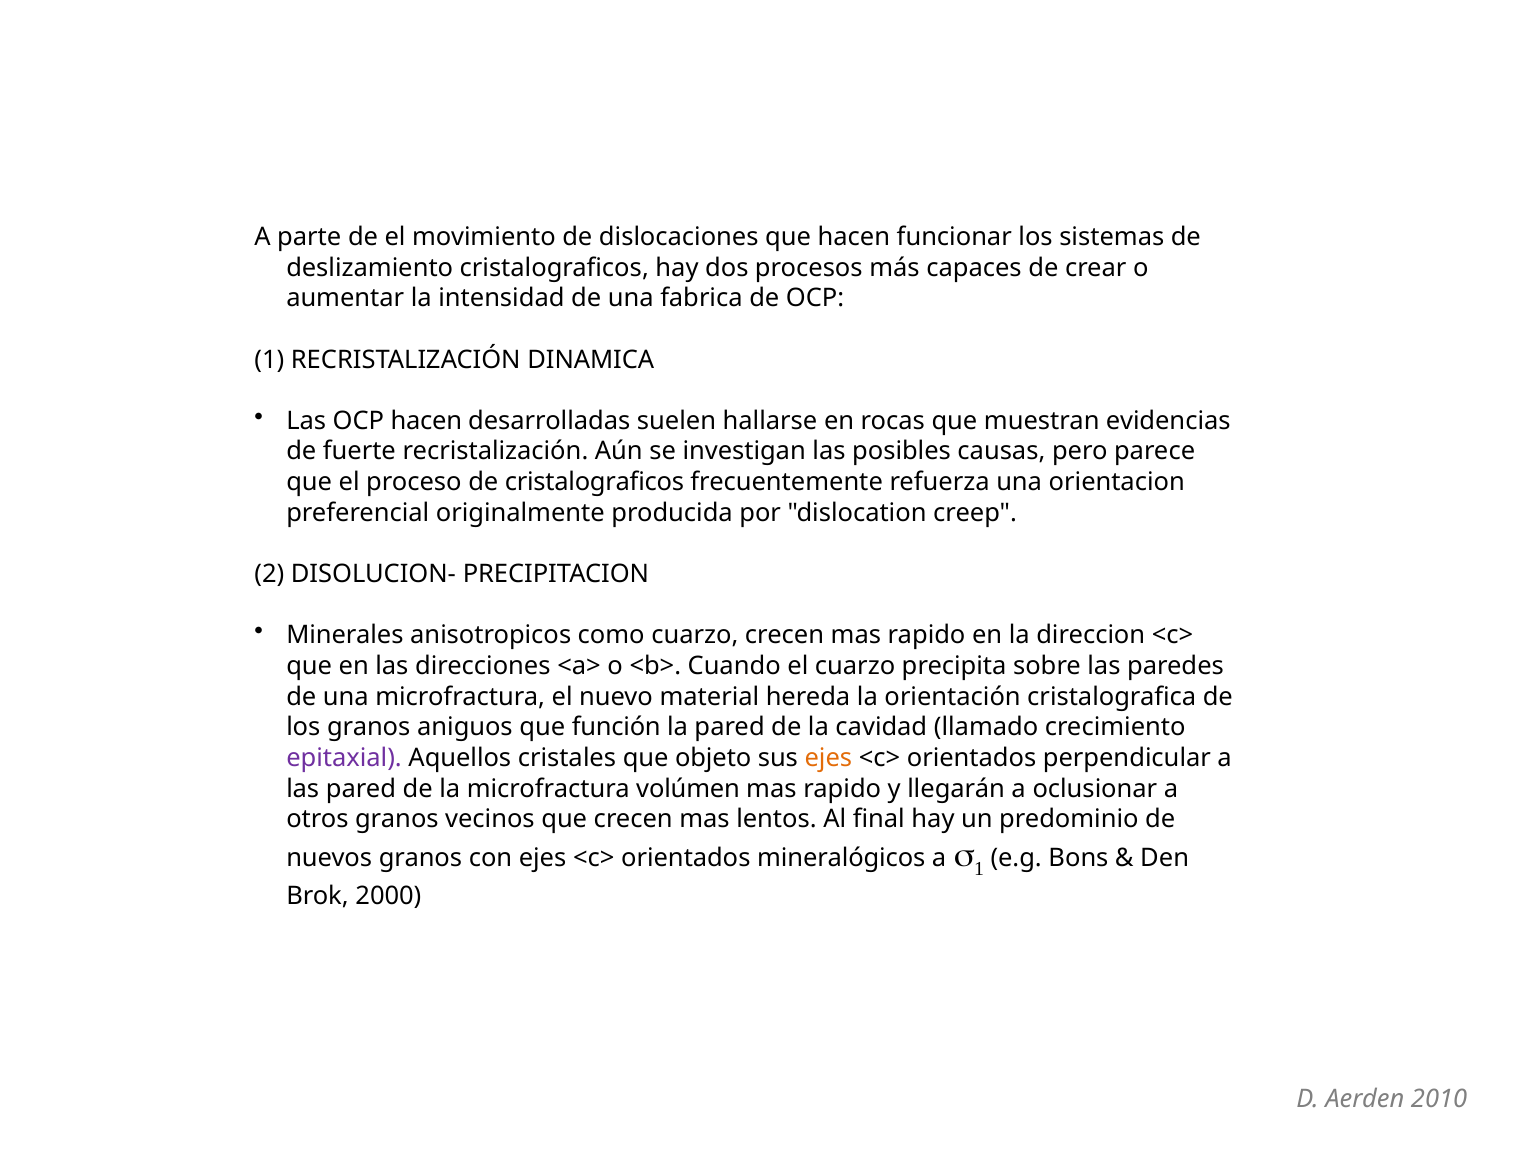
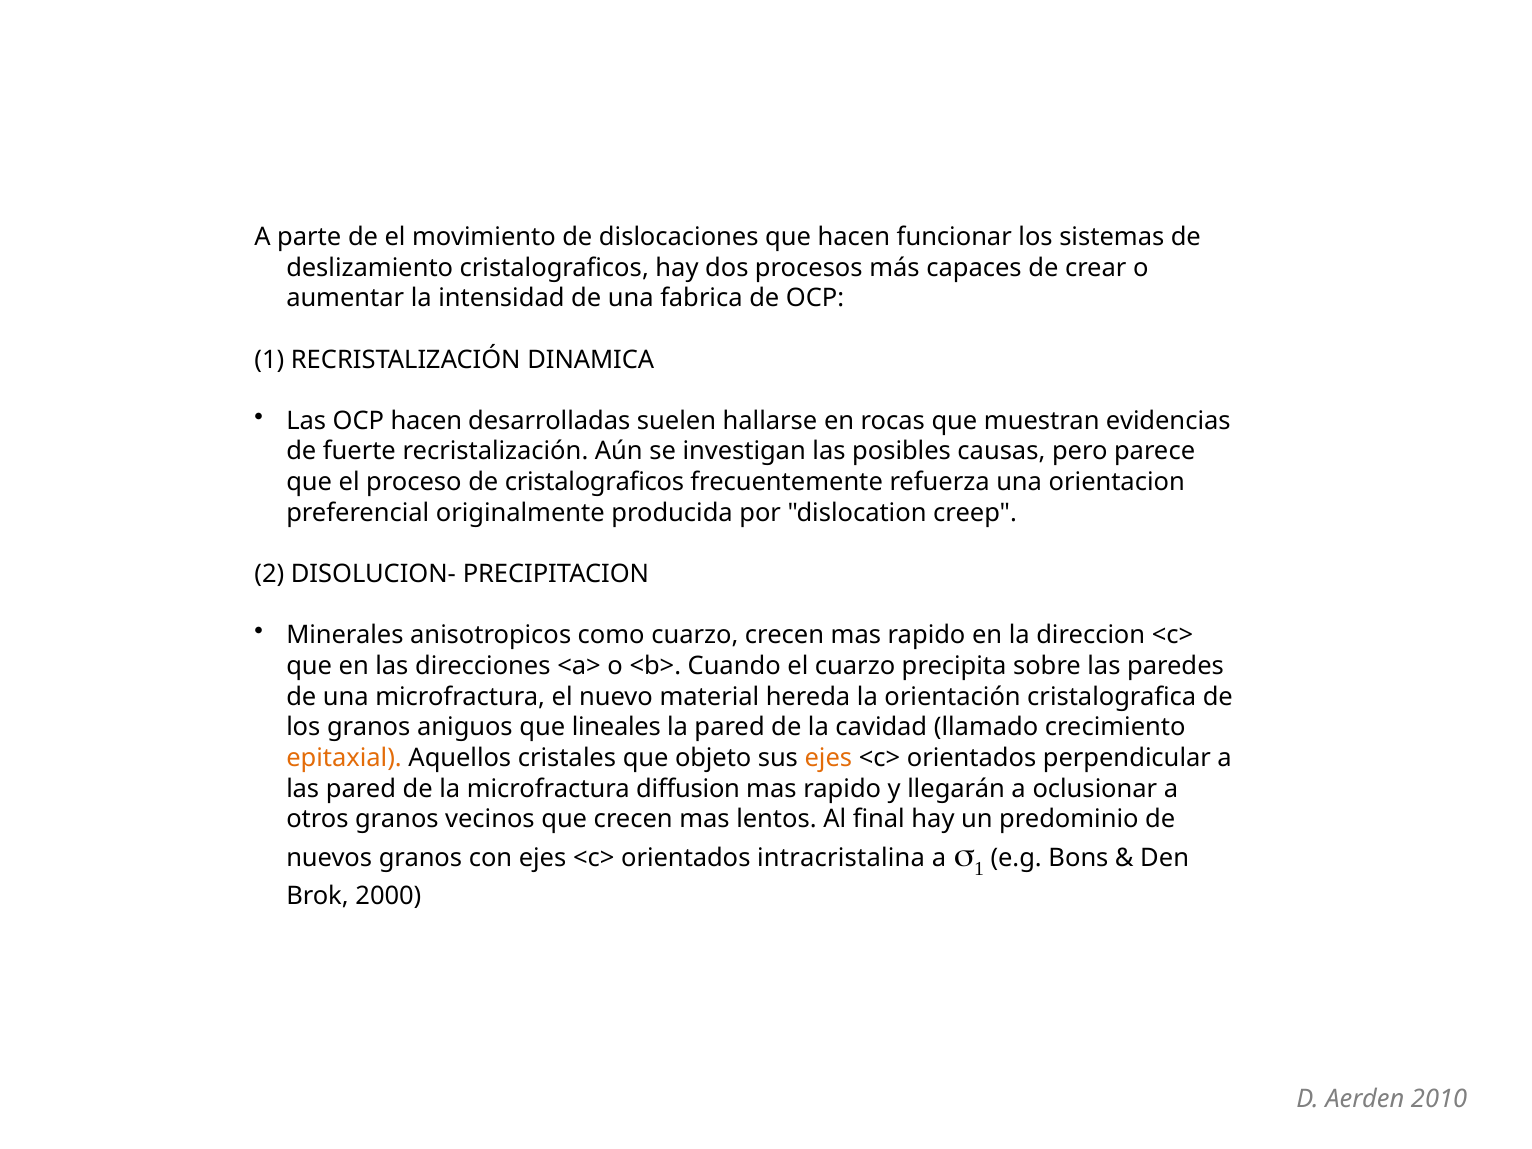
función: función -> lineales (616, 727)
epitaxial colour: purple -> orange (344, 758)
volúmen: volúmen -> diffusion (688, 789)
mineralógicos: mineralógicos -> intracristalina (841, 858)
